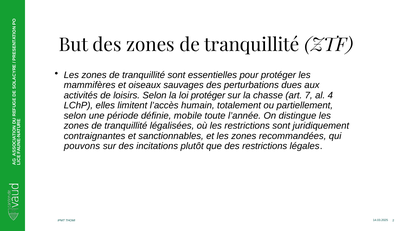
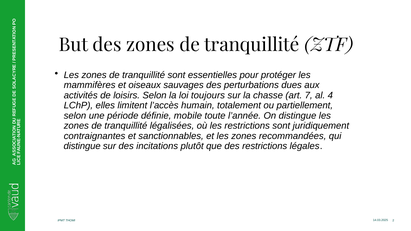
loi protéger: protéger -> toujours (208, 95)
pouvons: pouvons -> distingue (82, 146)
